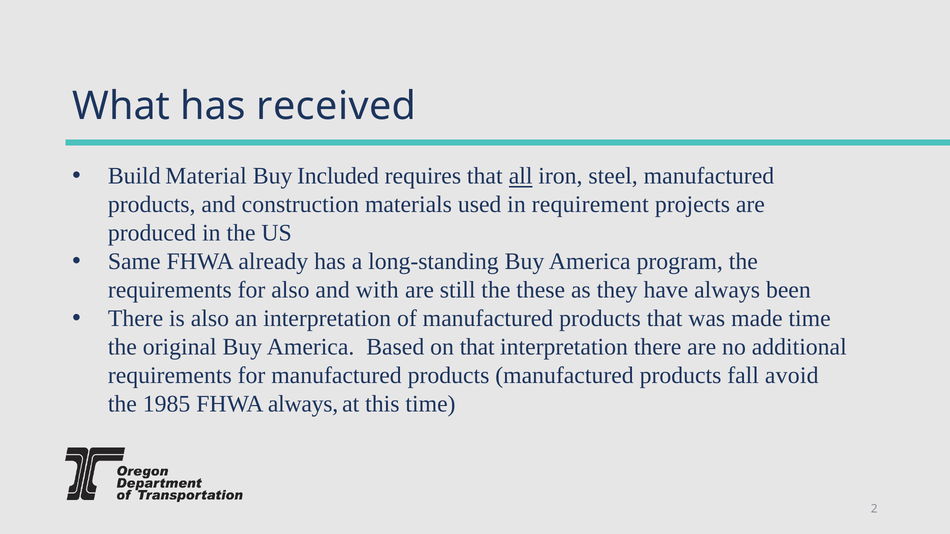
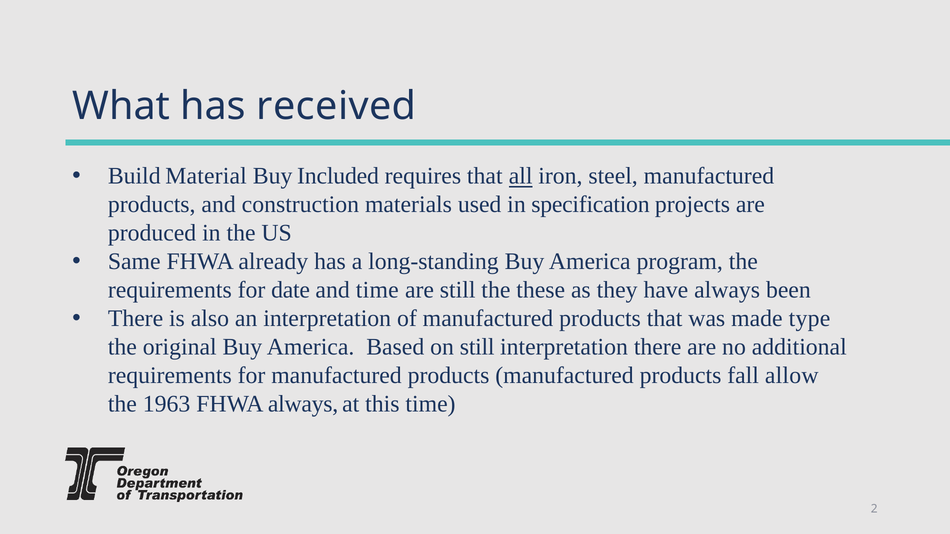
requirement: requirement -> specification (590, 205)
for also: also -> date (291, 290)
and with: with -> time (377, 290)
made time: time -> type (810, 319)
on that: that -> still (477, 347)
avoid: avoid -> allow (792, 376)
1985: 1985 -> 1963 (167, 404)
